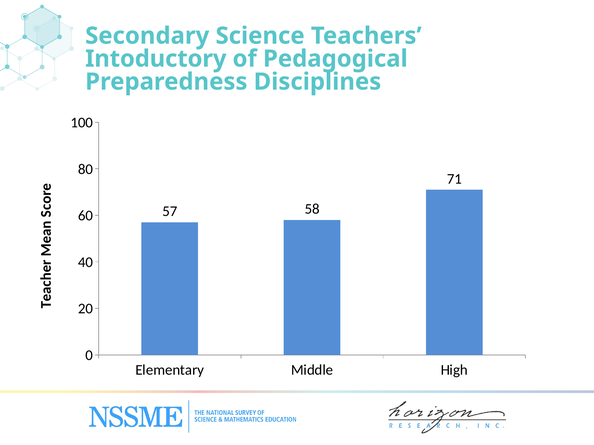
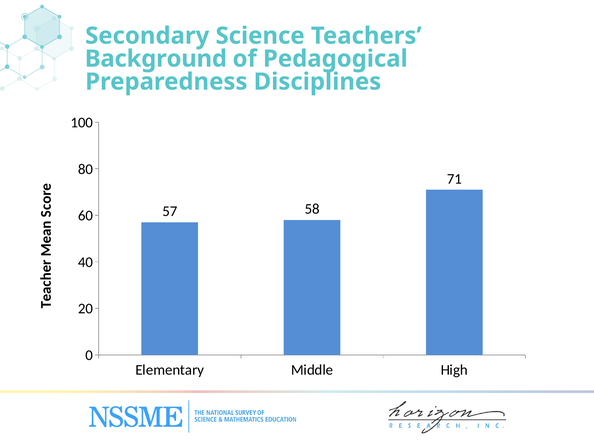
Intoductory: Intoductory -> Background (156, 59)
